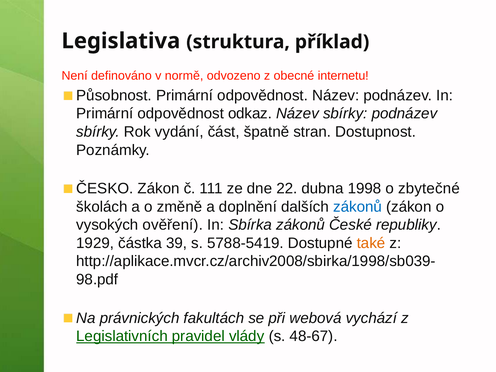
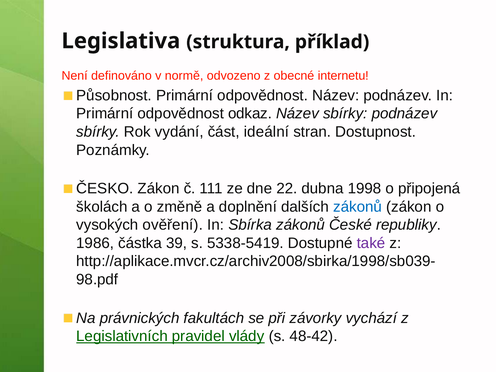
špatně: špatně -> ideální (266, 132)
zbytečné: zbytečné -> připojená (429, 189)
1929: 1929 -> 1986 (95, 243)
5788-5419: 5788-5419 -> 5338-5419 (245, 243)
také colour: orange -> purple (371, 243)
webová: webová -> závorky (315, 318)
48-67: 48-67 -> 48-42 (314, 336)
